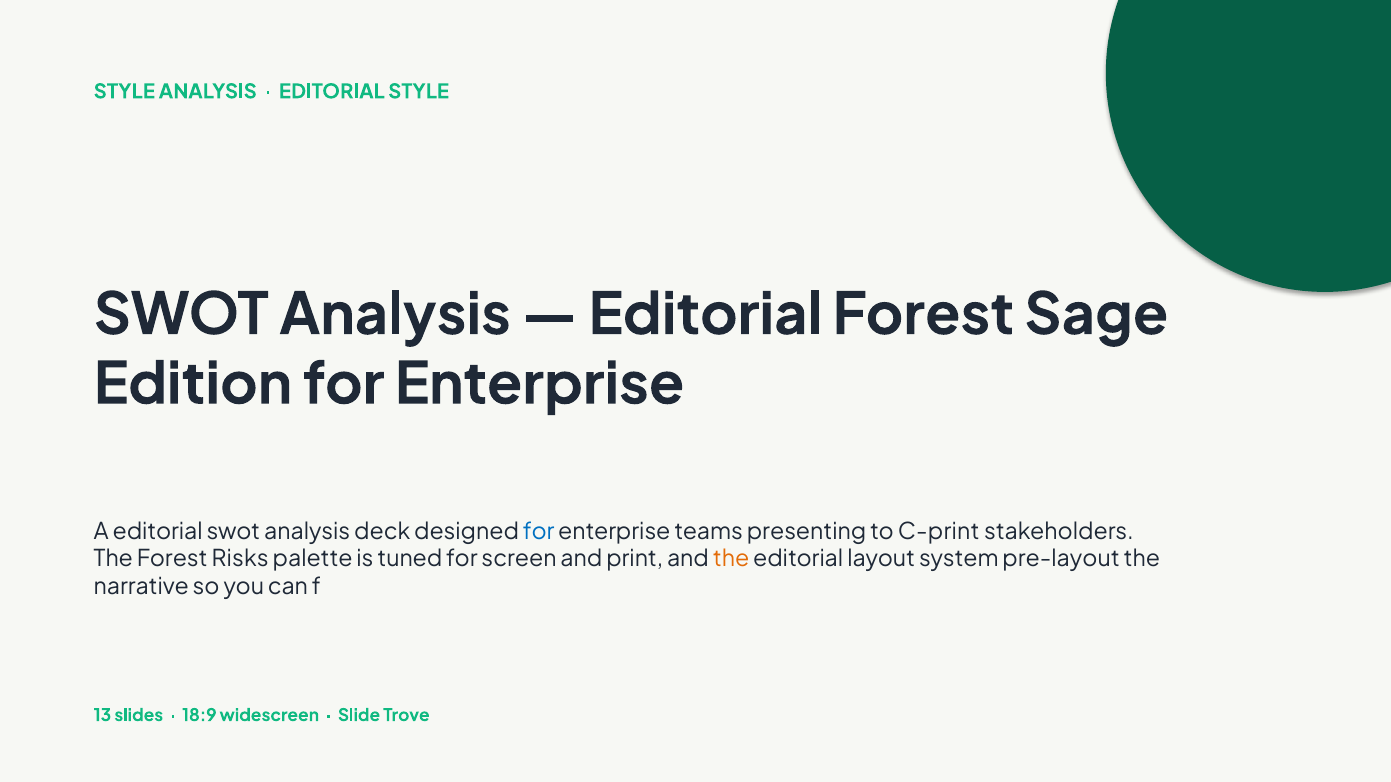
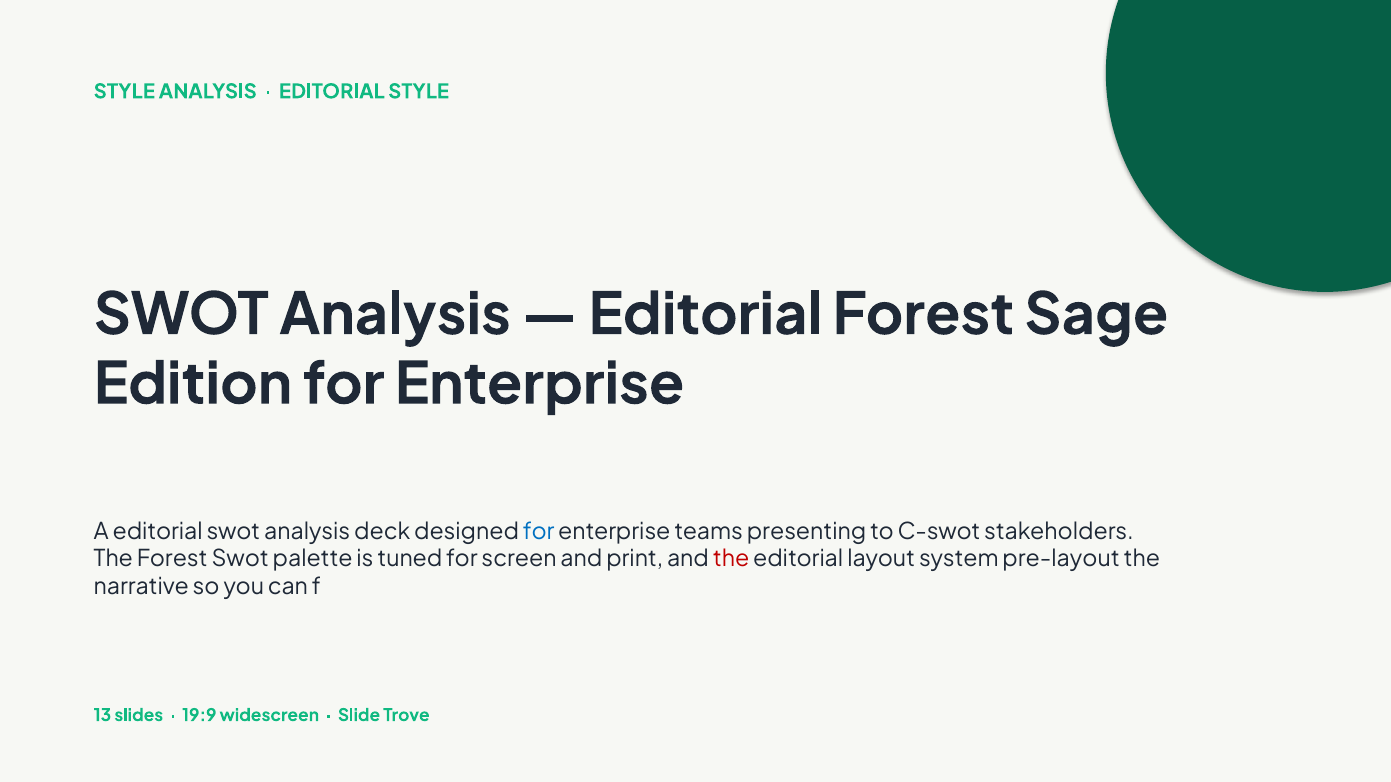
C-print: C-print -> C-swot (939, 532)
Forest Risks: Risks -> Swot (240, 560)
the colour: orange -> red (731, 560)
18:9: 18:9 -> 19:9 (199, 716)
